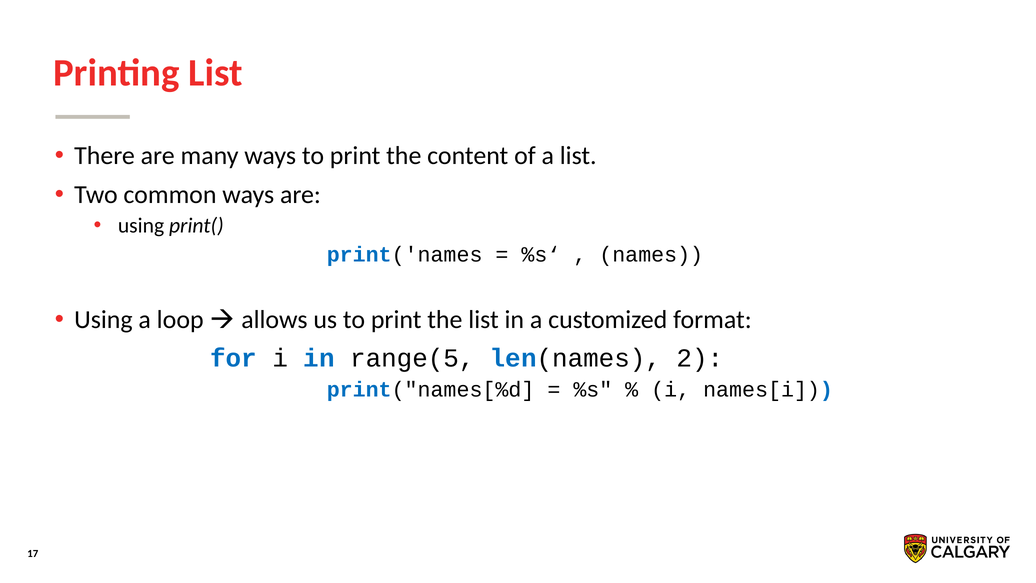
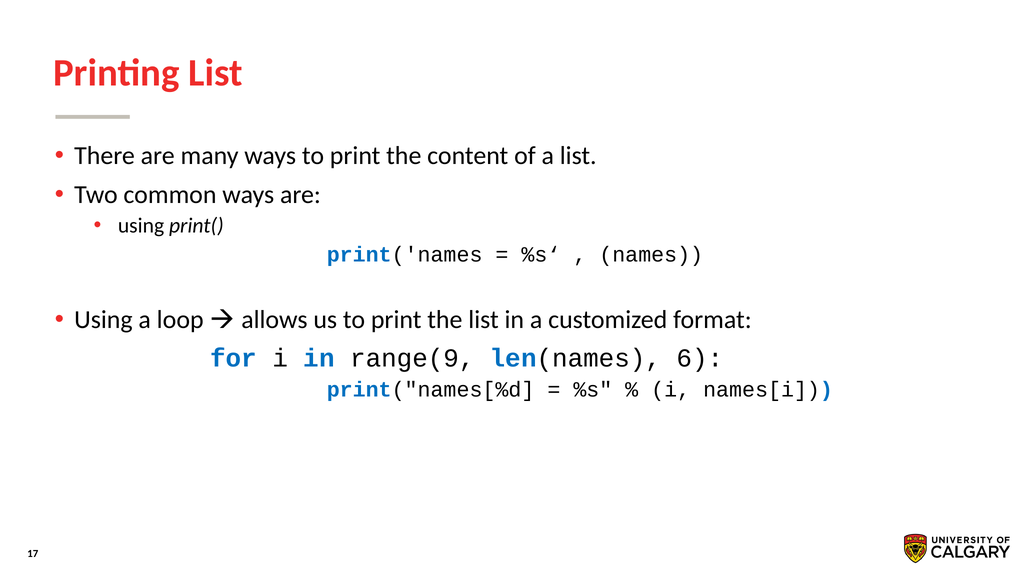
range(5: range(5 -> range(9 (412, 358)
2: 2 -> 6 (700, 358)
